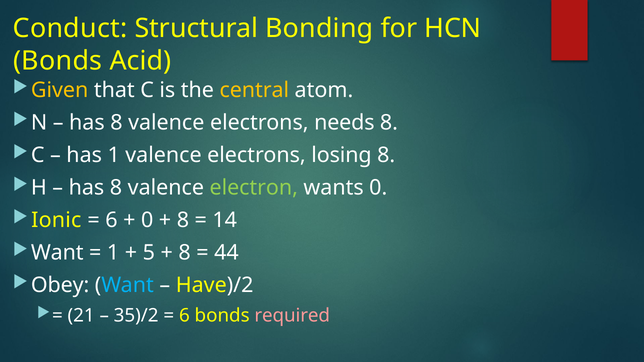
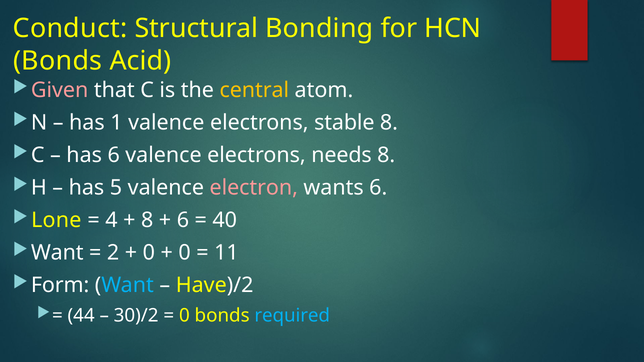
Given colour: yellow -> pink (60, 90)
8: 8 -> 1 (116, 123)
needs: needs -> stable (344, 123)
has 1: 1 -> 6 (114, 155)
losing: losing -> needs (342, 155)
8: 8 -> 5 (116, 188)
electron colour: light green -> pink (254, 188)
wants 0: 0 -> 6 (378, 188)
Ionic: Ionic -> Lone (56, 220)
6: 6 -> 4 (111, 220)
0: 0 -> 8 (147, 220)
8: 8 -> 6 (183, 220)
14: 14 -> 40 (225, 220)
1: 1 -> 2 (113, 253)
5: 5 -> 0 (149, 253)
8: 8 -> 0 (185, 253)
44: 44 -> 11 (226, 253)
Obey: Obey -> Form (60, 285)
21: 21 -> 44 (81, 316)
35)/2: 35)/2 -> 30)/2 (136, 316)
6: 6 -> 0 (184, 316)
required colour: pink -> light blue (292, 316)
